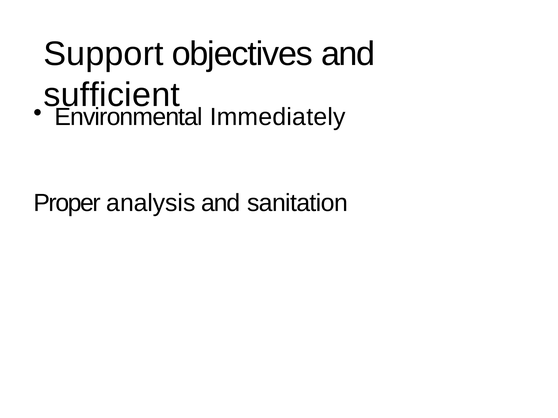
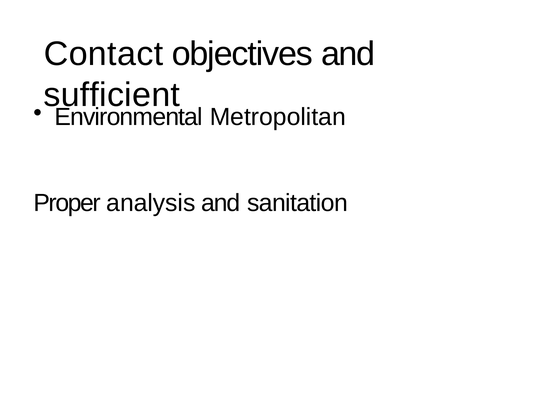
Support: Support -> Contact (103, 54)
Immediately: Immediately -> Metropolitan (278, 117)
